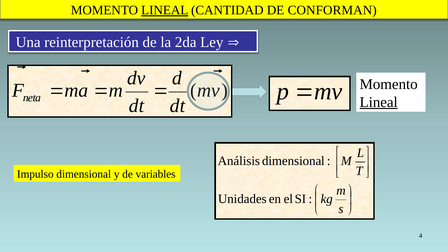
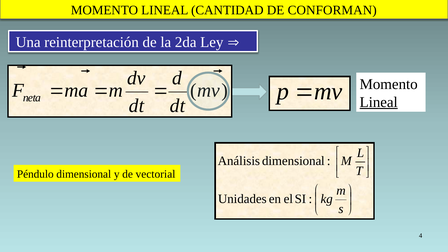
LINEAL underline: present -> none (165, 10)
Impulso: Impulso -> Péndulo (35, 174)
variables: variables -> vectorial (156, 174)
